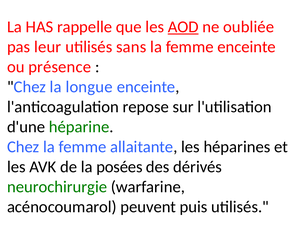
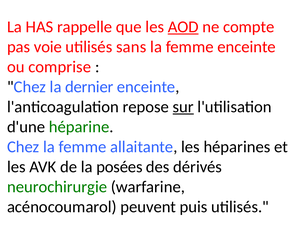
oubliée: oubliée -> compte (249, 27)
leur: leur -> voie (48, 47)
présence: présence -> comprise (60, 67)
longue: longue -> dernier (89, 87)
sur underline: none -> present (183, 107)
